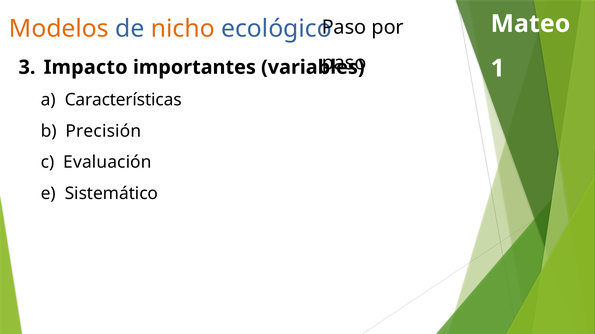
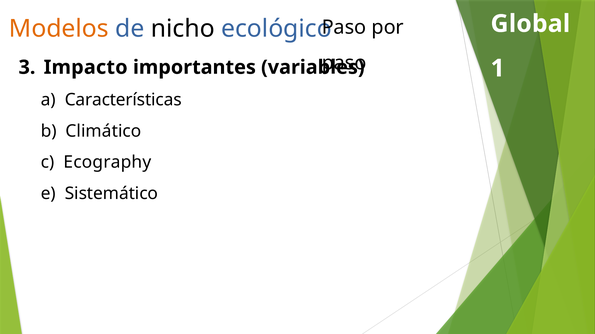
Mateo: Mateo -> Global (530, 24)
nicho colour: orange -> black (183, 29)
Precisión: Precisión -> Climático (104, 131)
Evaluación: Evaluación -> Ecography (107, 163)
